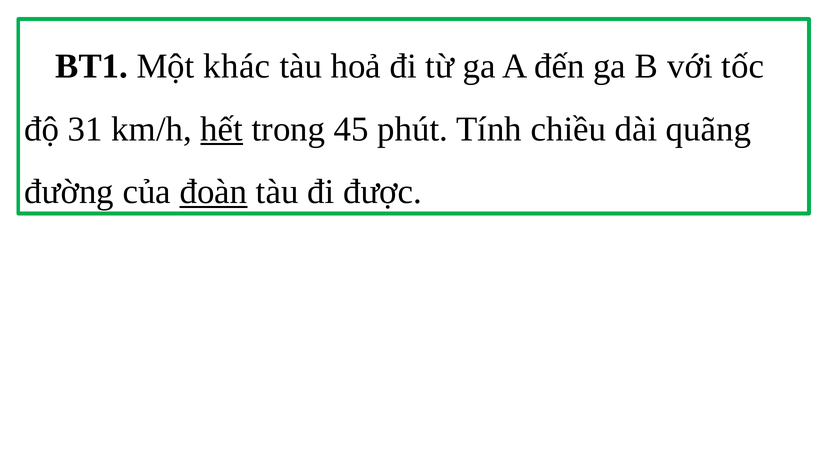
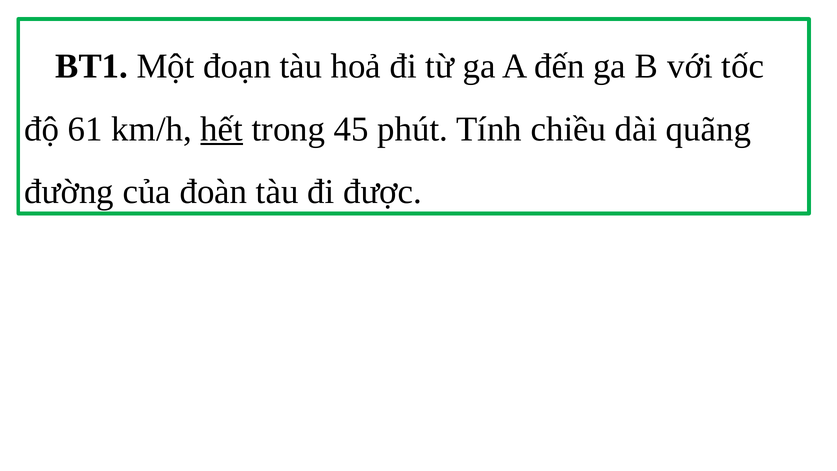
khác: khác -> đoạn (237, 66)
31: 31 -> 61 (85, 129)
đoàn underline: present -> none (213, 192)
